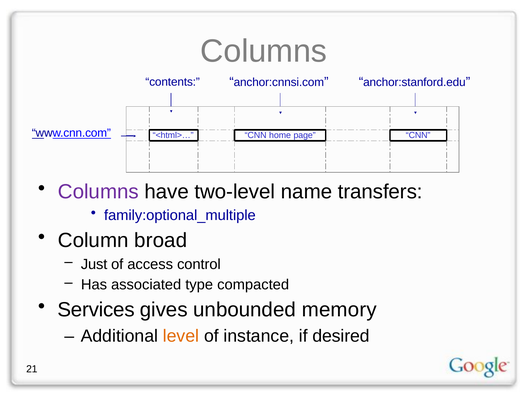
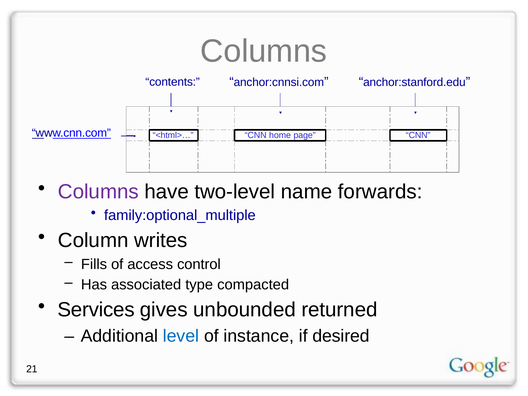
transfers: transfers -> forwards (380, 192)
broad: broad -> writes (161, 240)
Just: Just -> Fills (94, 264)
memory: memory -> returned (339, 310)
level colour: orange -> blue (181, 336)
